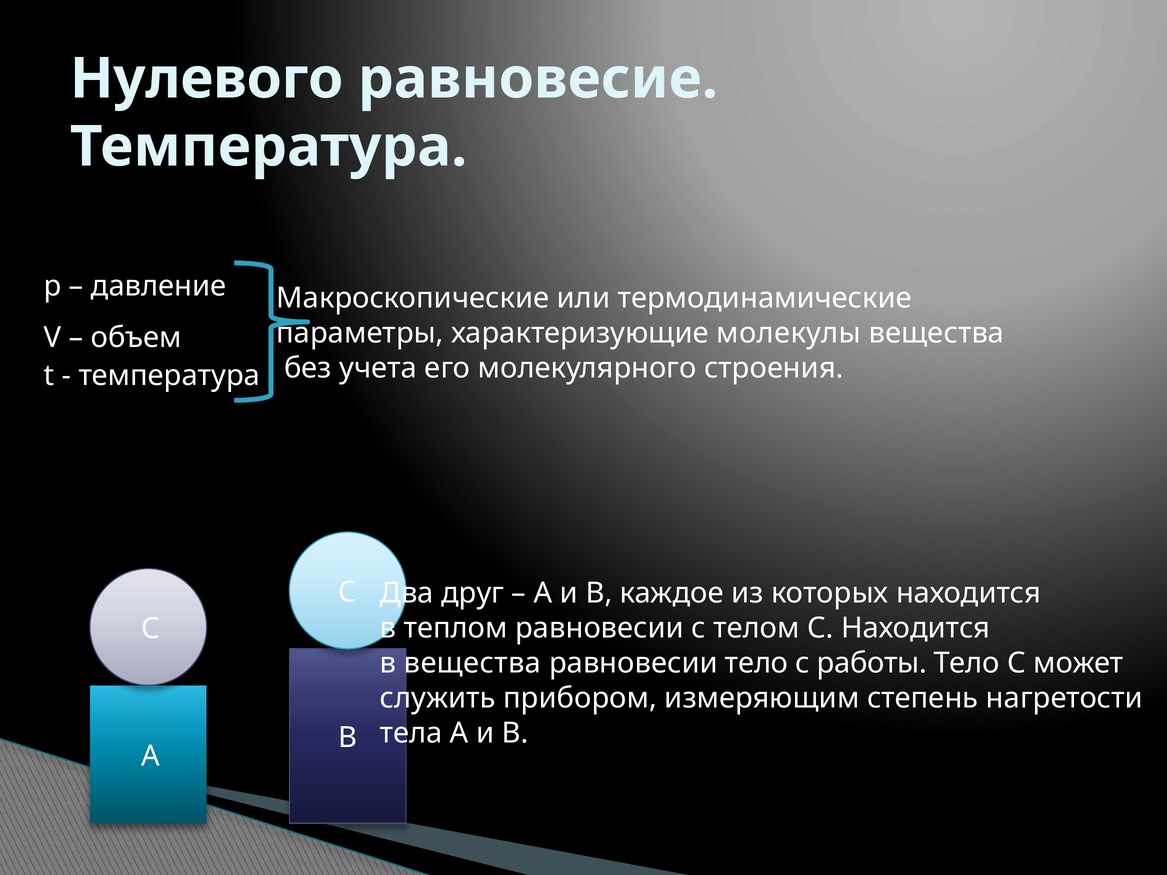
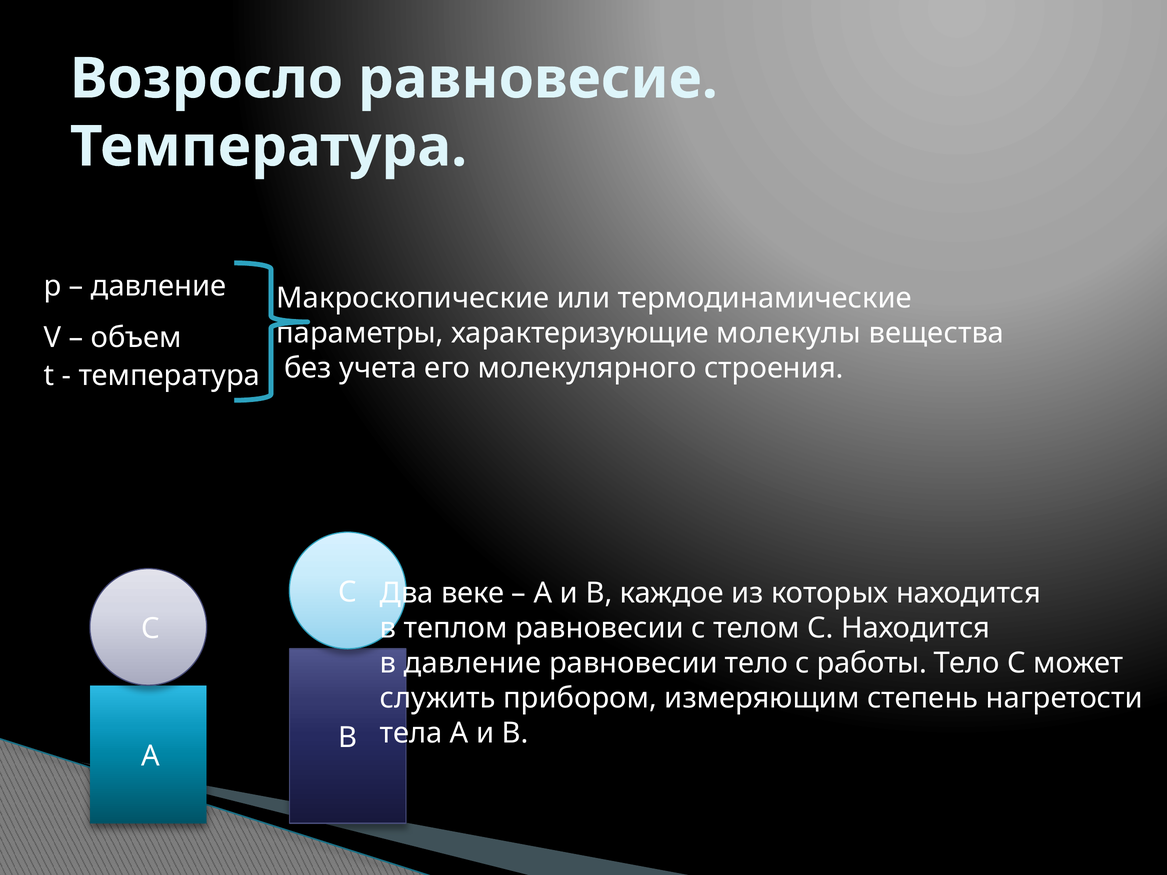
Нулевого: Нулевого -> Возросло (206, 79)
друг: друг -> веке (473, 593)
в вещества: вещества -> давление (472, 663)
